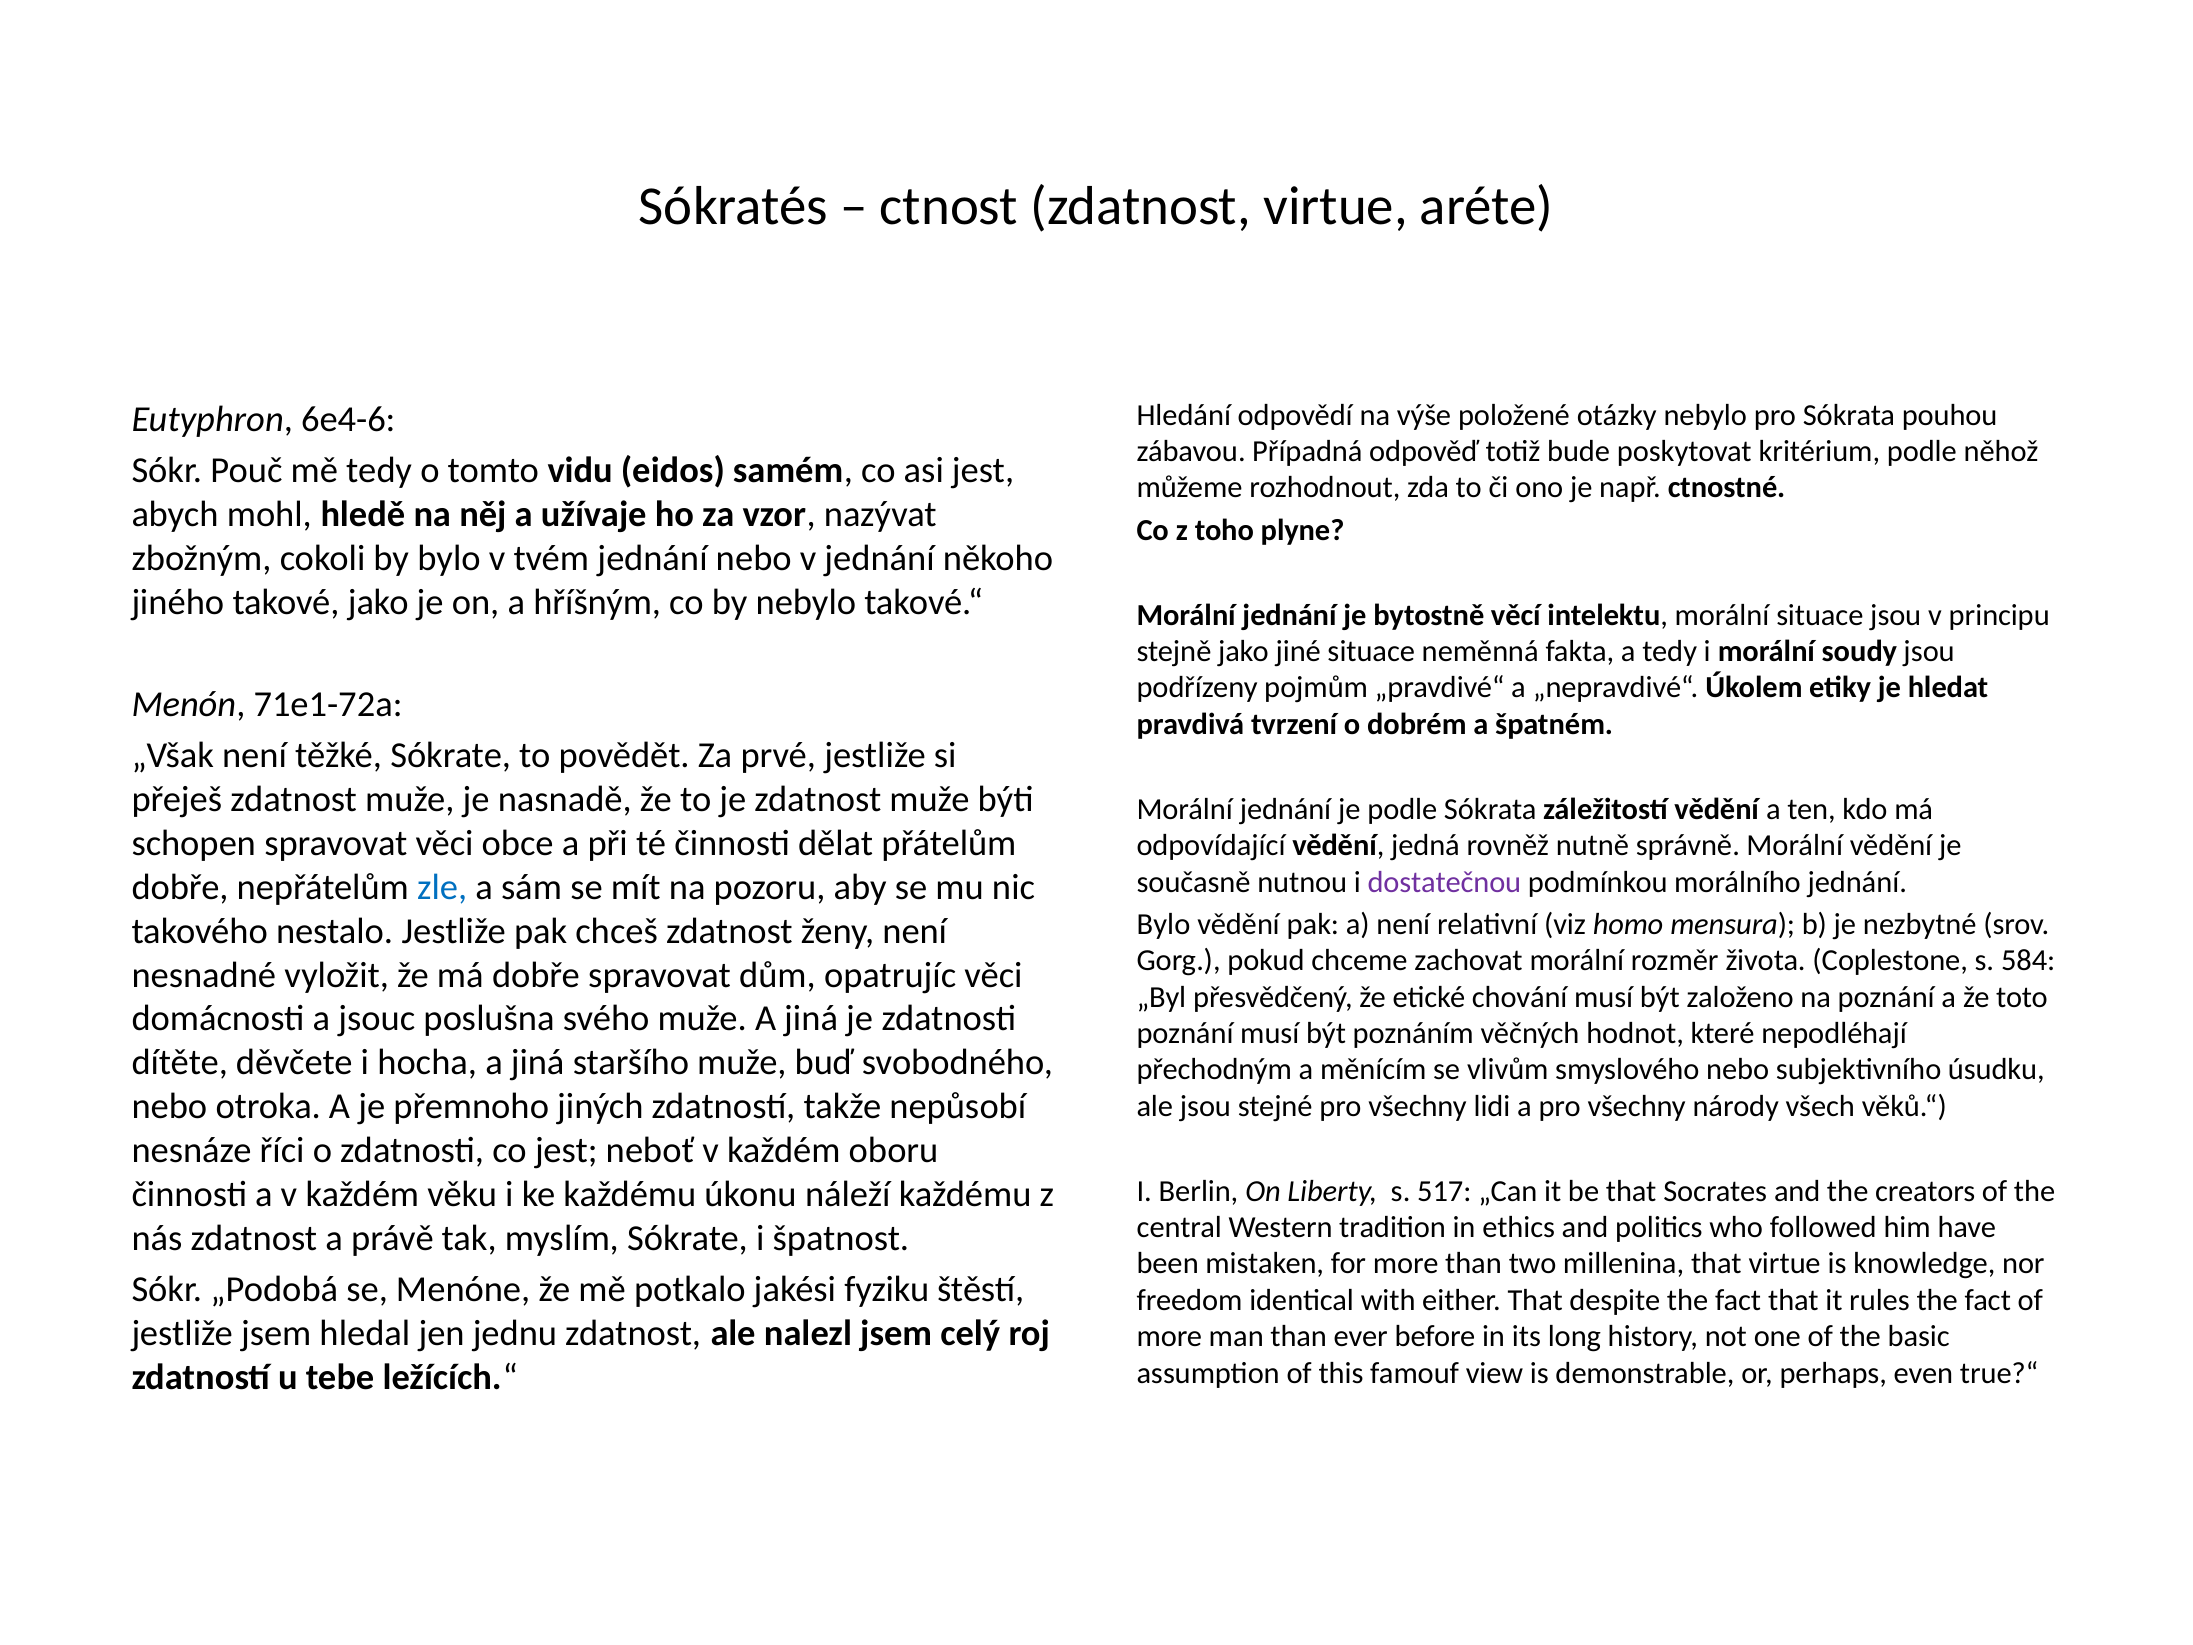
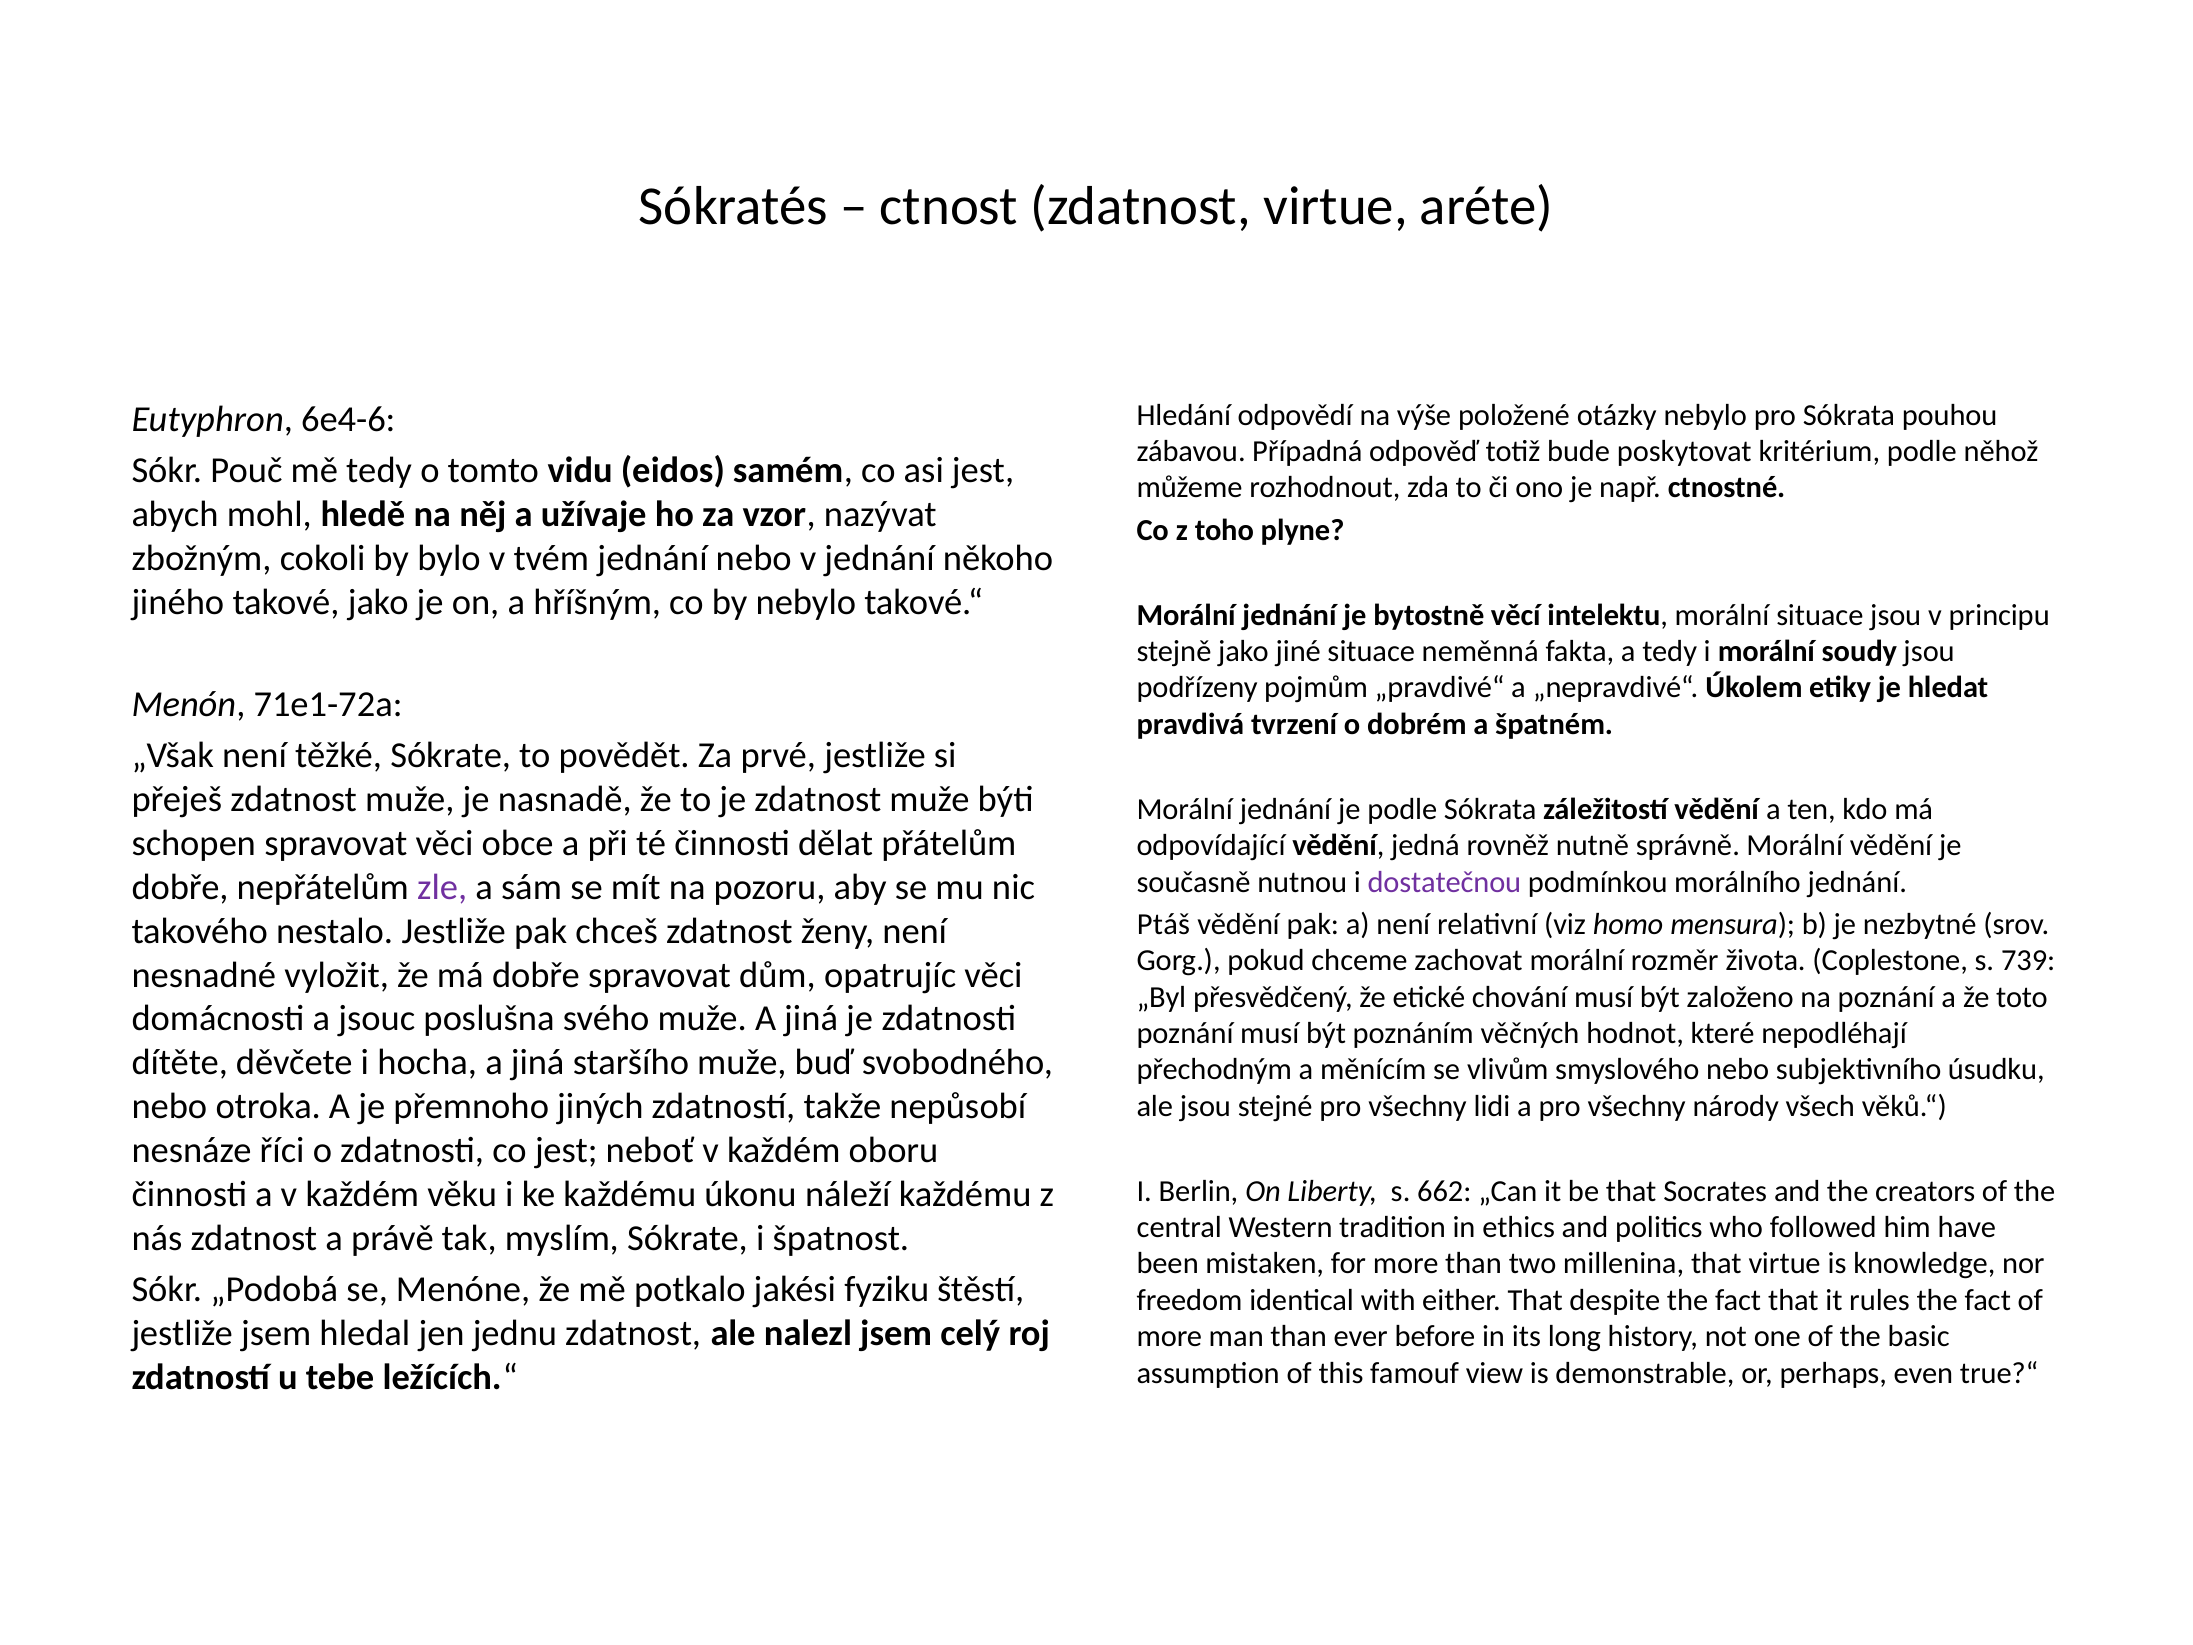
zle colour: blue -> purple (442, 887)
Bylo: Bylo -> Ptáš (1163, 924)
584: 584 -> 739 (2028, 961)
517: 517 -> 662 (1444, 1191)
